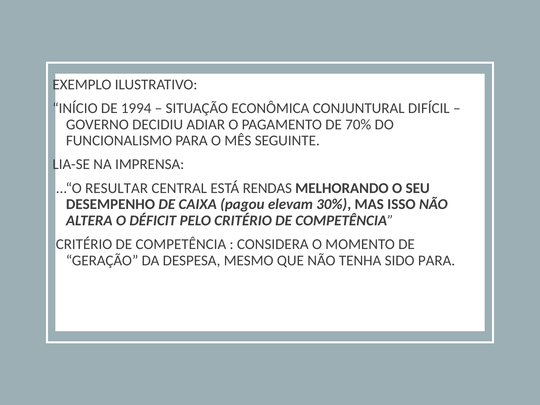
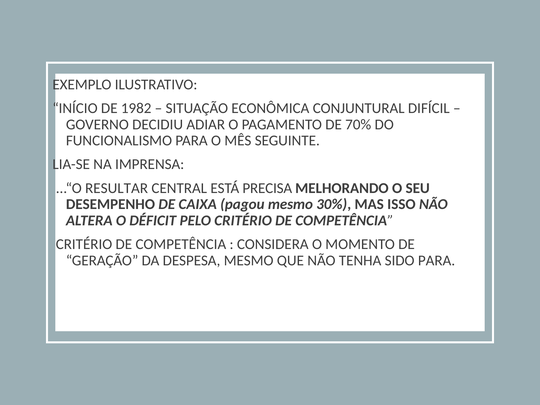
1994: 1994 -> 1982 (136, 108)
RENDAS: RENDAS -> PRECISA (267, 188)
pagou elevam: elevam -> mesmo (290, 204)
